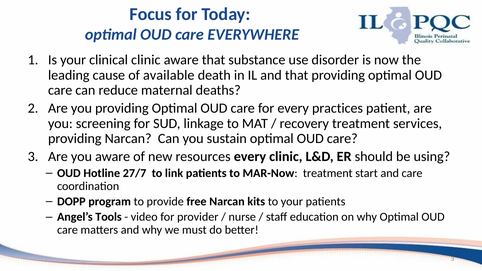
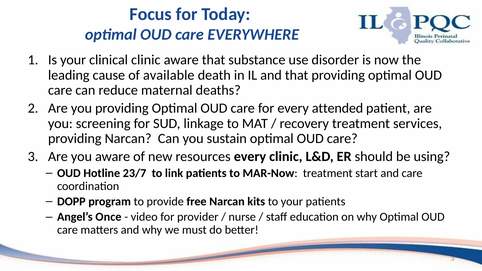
practices: practices -> attended (338, 108)
27/7: 27/7 -> 23/7 (135, 173)
Tools: Tools -> Once (108, 217)
